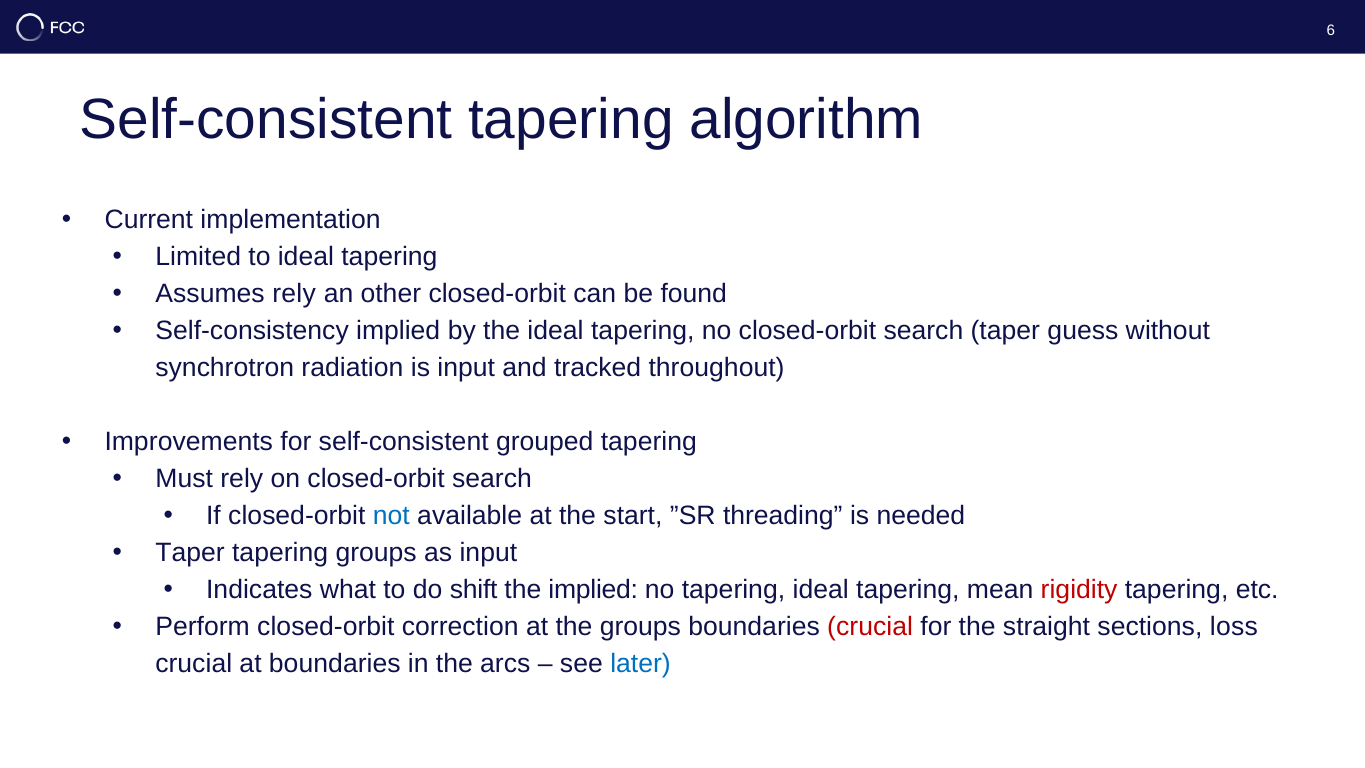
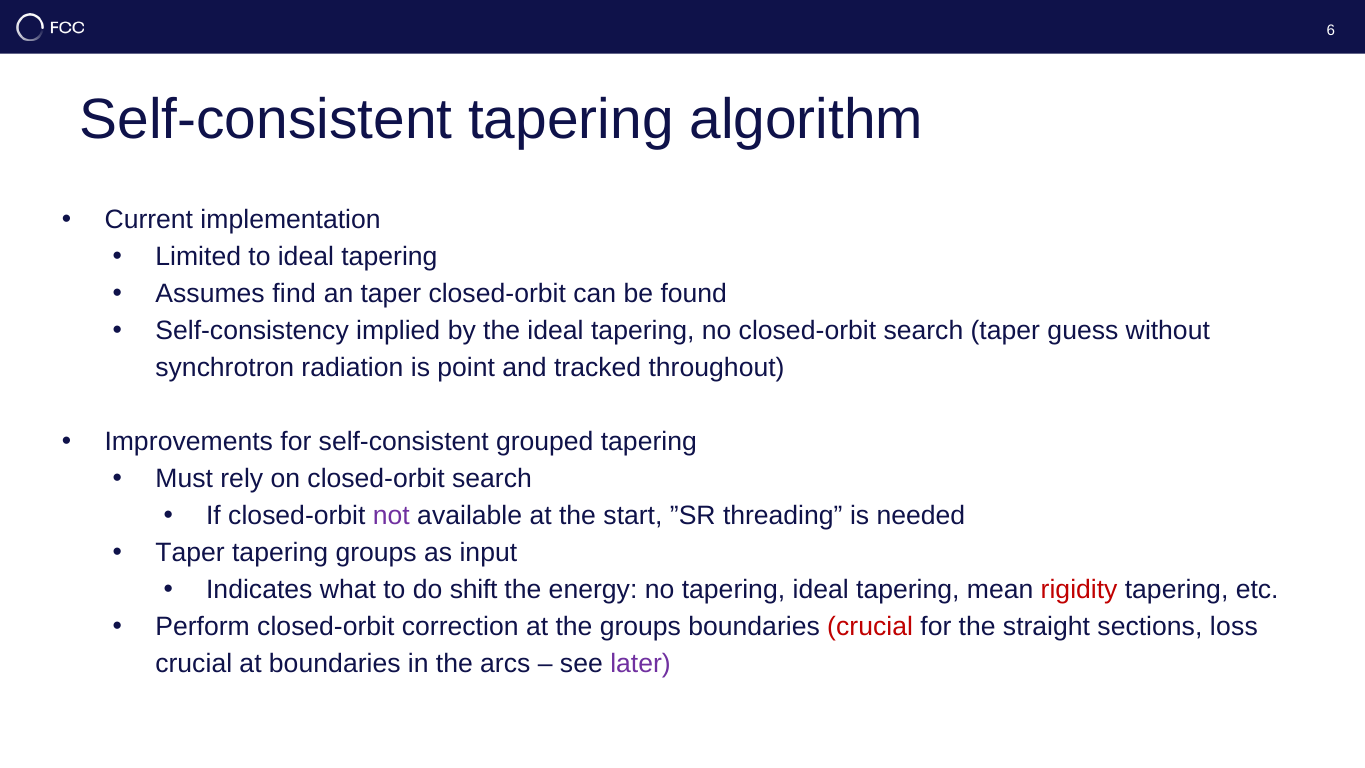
Assumes rely: rely -> find (294, 294)
an other: other -> taper (391, 294)
is input: input -> point (466, 368)
not colour: blue -> purple (391, 516)
the implied: implied -> energy (593, 590)
later colour: blue -> purple (641, 664)
